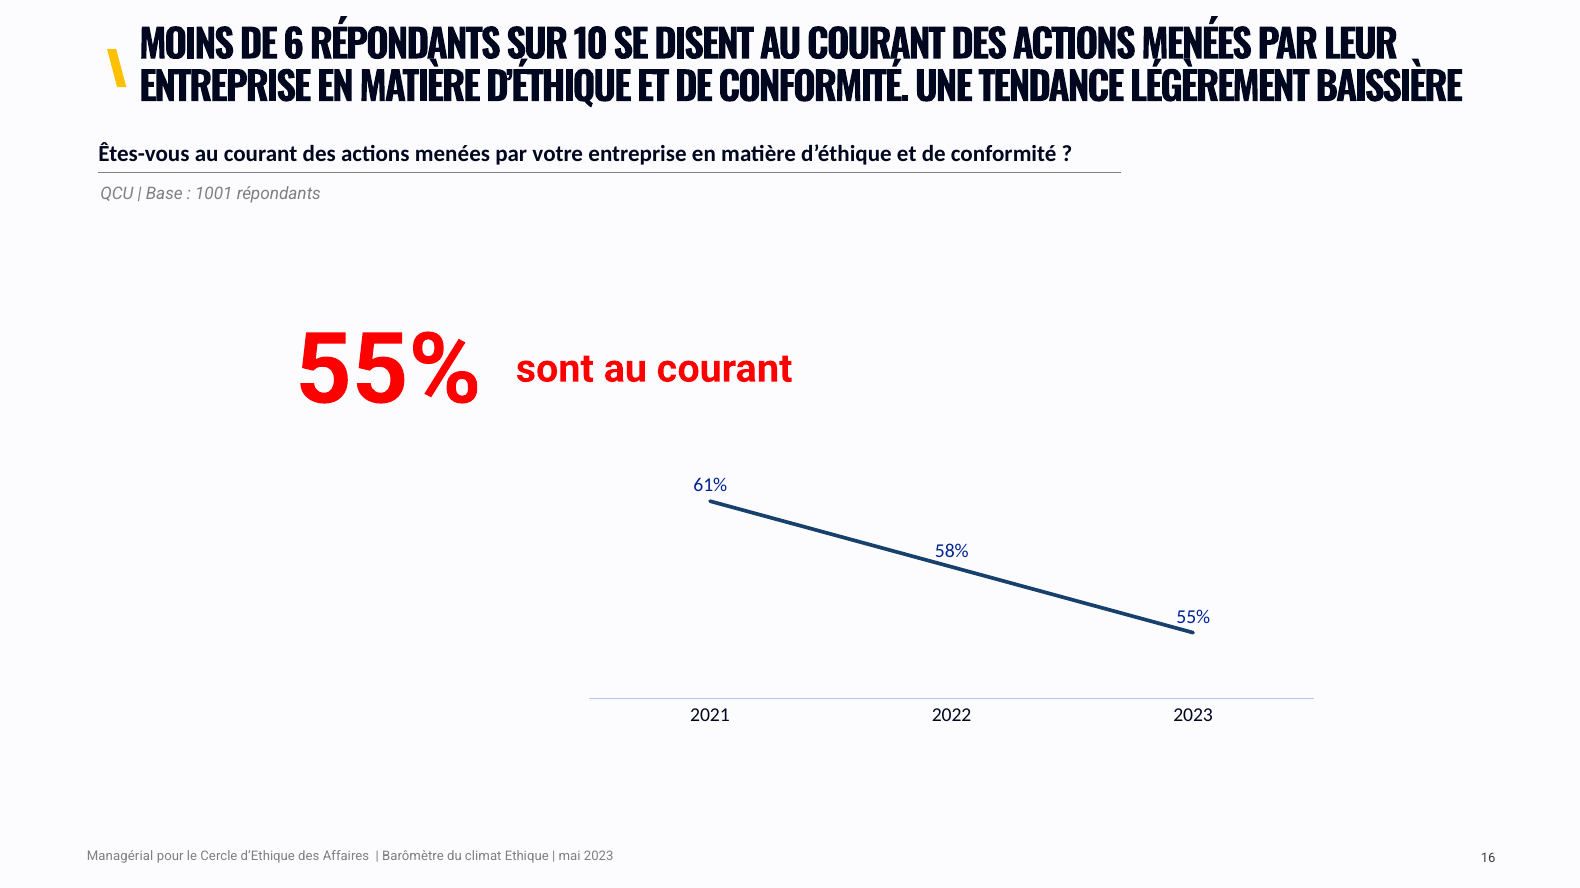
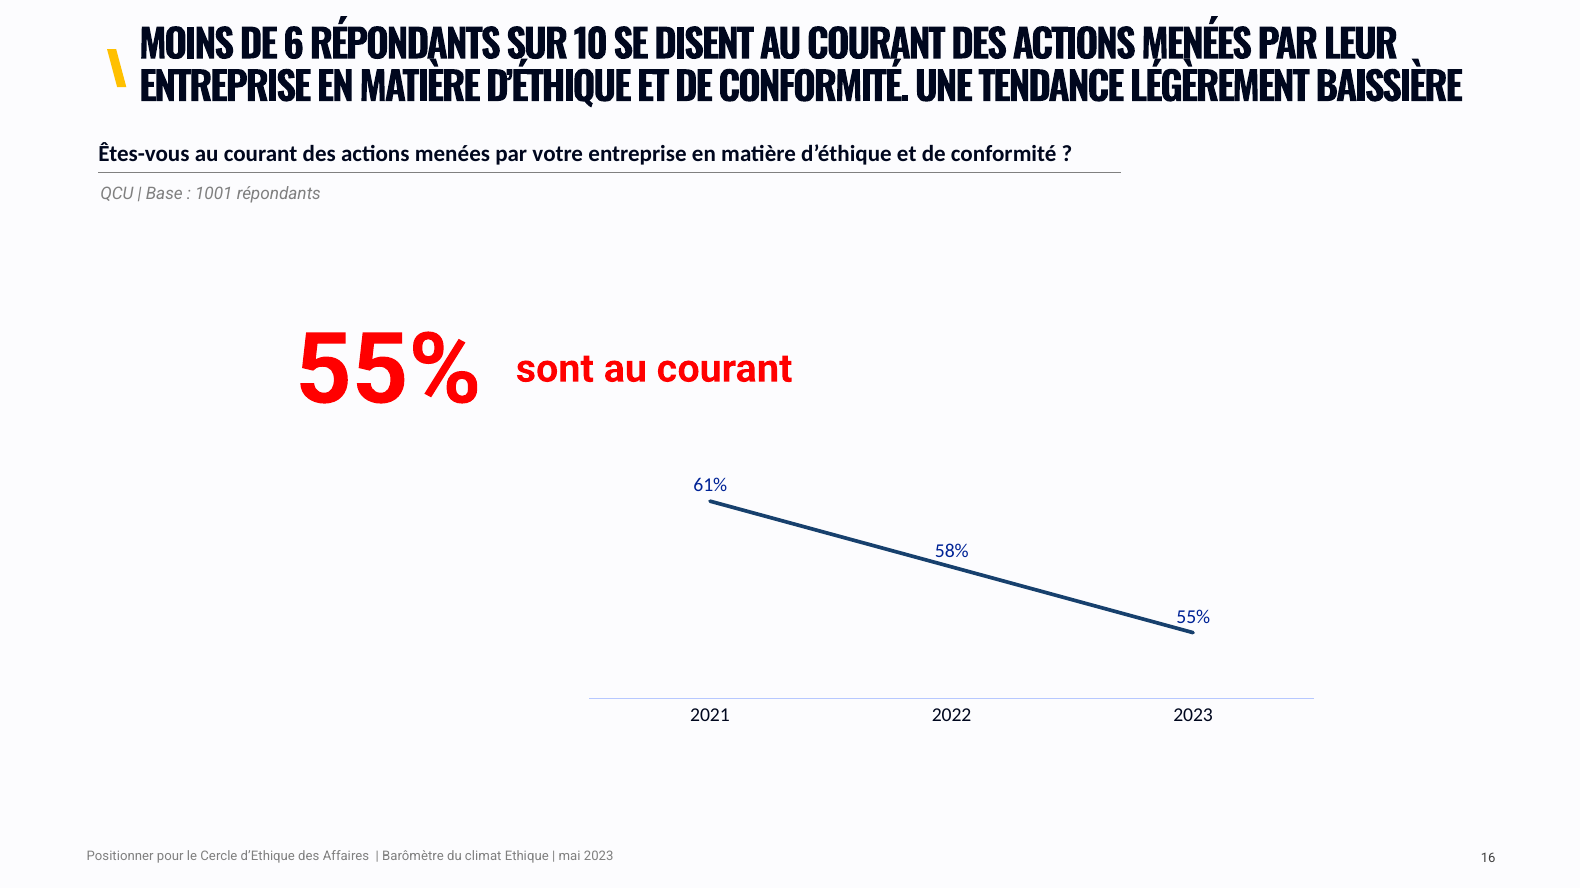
Managérial: Managérial -> Positionner (120, 857)
